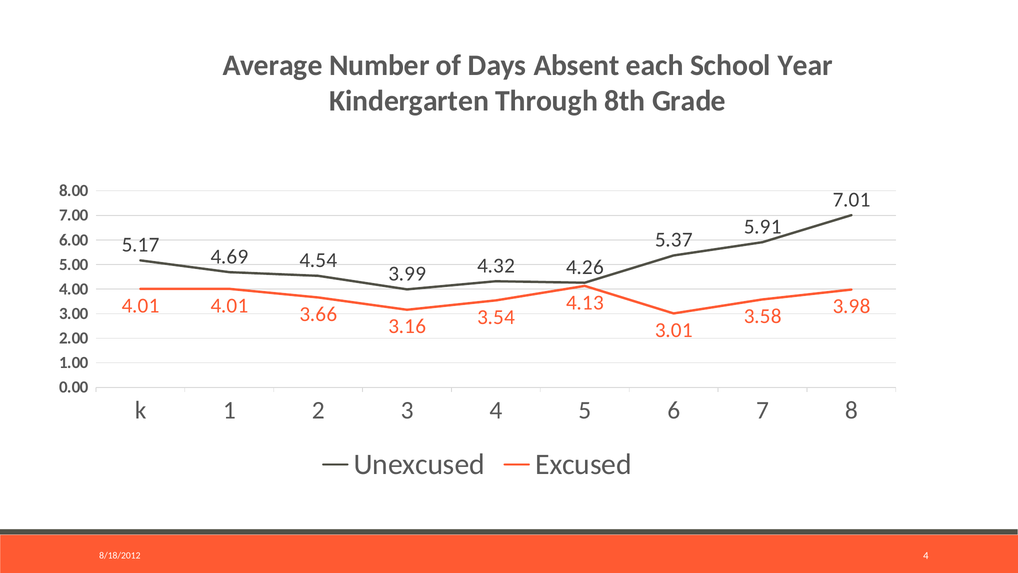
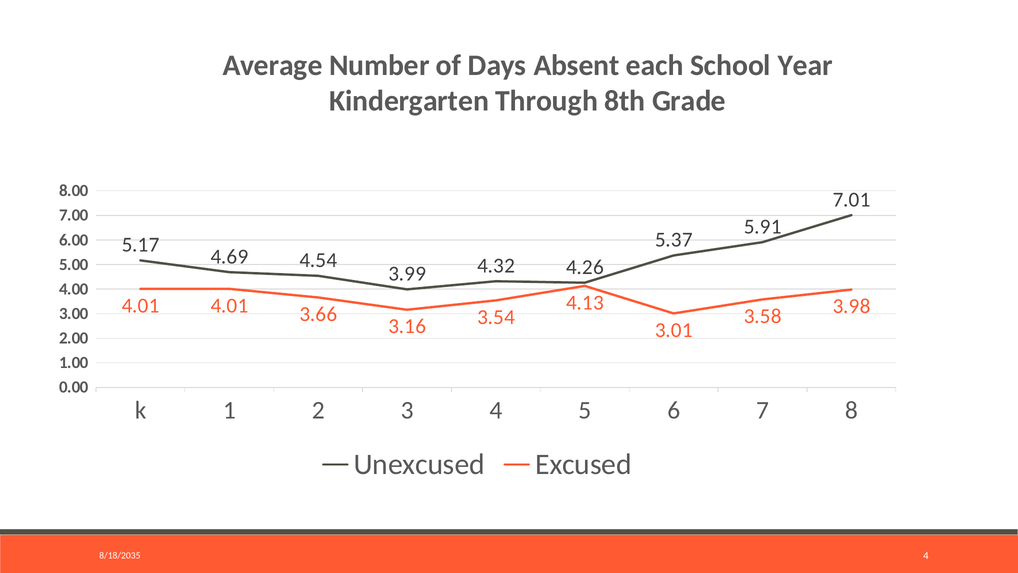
8/18/2012: 8/18/2012 -> 8/18/2035 (120, 555)
